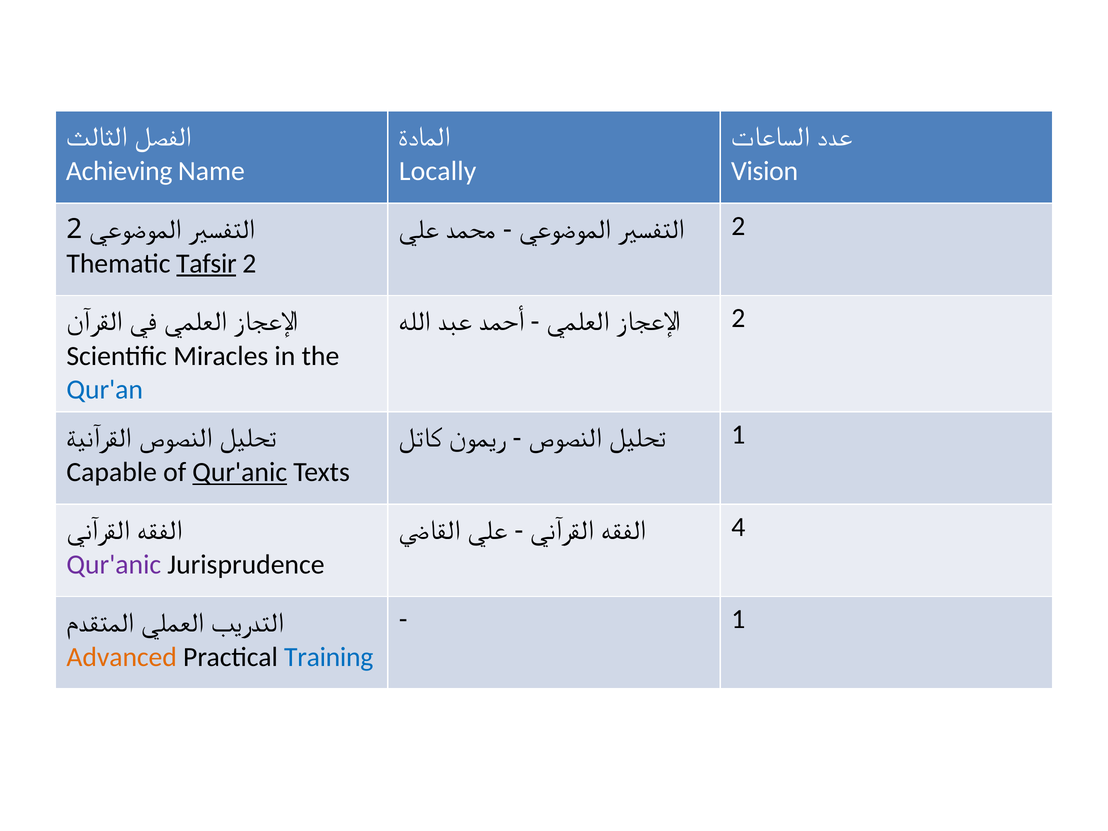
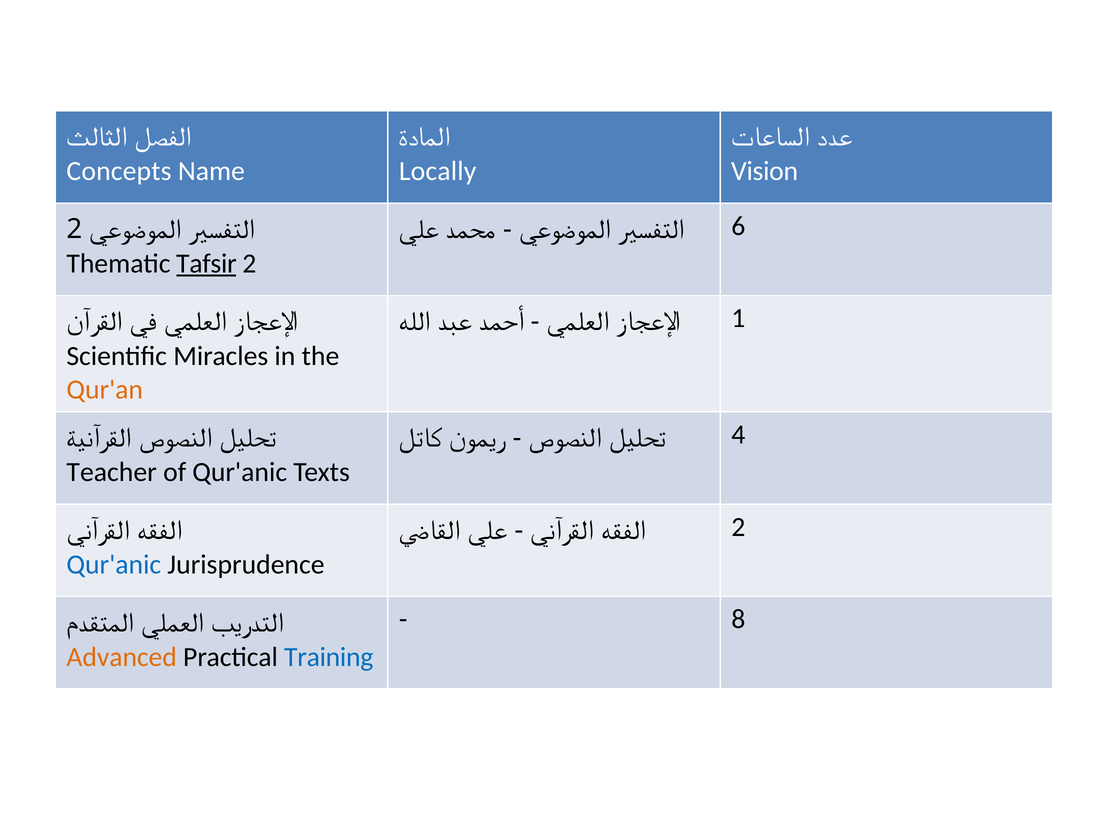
Achieving: Achieving -> Concepts (119, 171)
2: 2 -> 6 (738, 226)
2: 2 -> 1 (738, 318)
Qur'an colour: blue -> orange (105, 390)
1: 1 -> 4 (738, 435)
Capable: Capable -> Teacher (112, 472)
Qur'anic underline: present -> none (240, 472)
4: 4 -> 2 (738, 527)
Qur'anic colour: purple -> blue (114, 565)
1: 1 -> 8 (738, 619)
